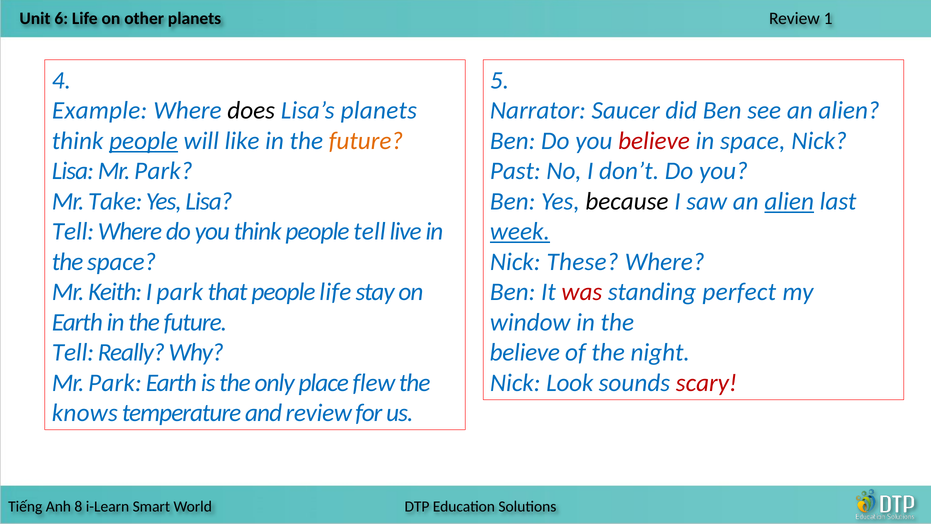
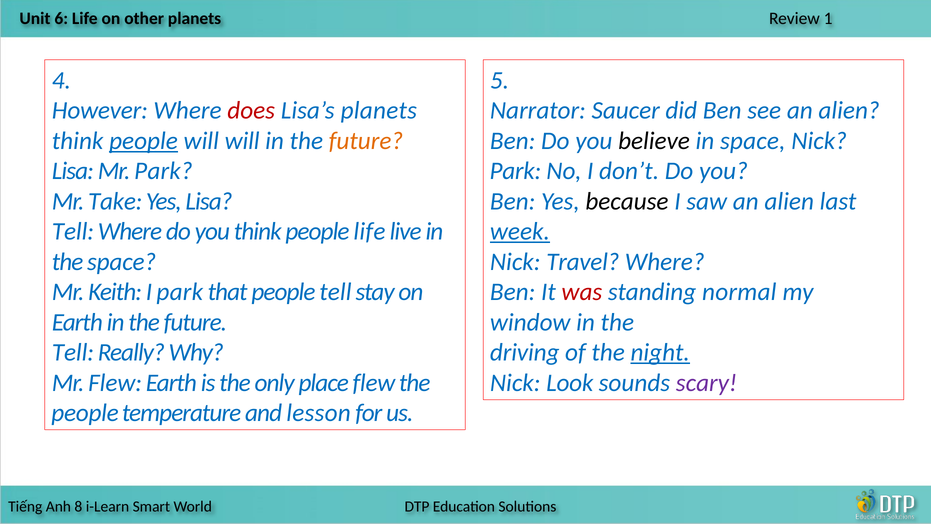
Example: Example -> However (100, 110)
does colour: black -> red (251, 110)
will like: like -> will (242, 141)
believe colour: red -> black (654, 141)
Past: Past -> Park (515, 171)
alien underline: present -> none (789, 201)
people tell: tell -> life (369, 231)
These: These -> Travel (583, 262)
people life: life -> tell (335, 292)
perfect: perfect -> normal (739, 292)
believe: believe -> driving (525, 352)
night underline: none -> present (660, 352)
Park: Park -> Flew (115, 383)
scary colour: red -> purple (707, 383)
knows: knows -> people (85, 413)
and review: review -> lesson (319, 413)
